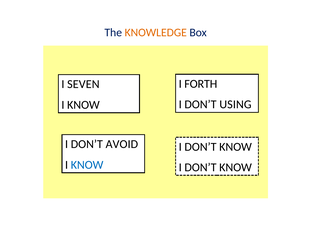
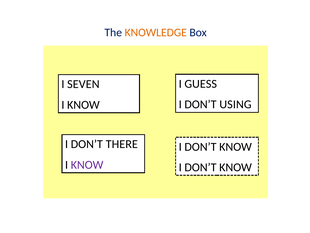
FORTH: FORTH -> GUESS (201, 84)
AVOID: AVOID -> THERE (122, 144)
KNOW colour: blue -> purple (87, 164)
